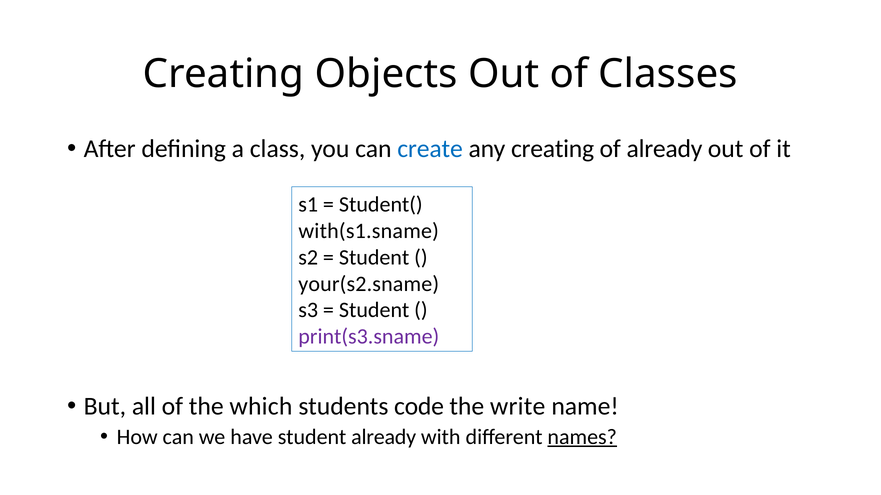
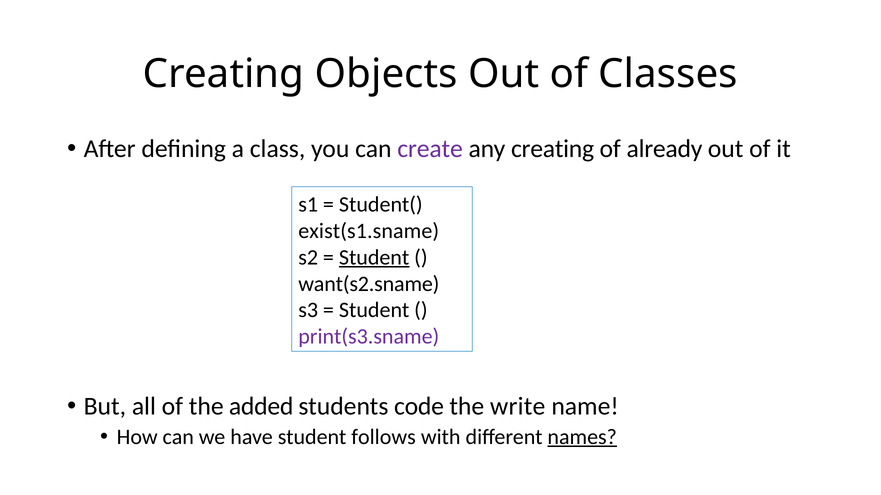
create colour: blue -> purple (430, 149)
with(s1.sname: with(s1.sname -> exist(s1.sname (369, 231)
Student underline: none -> present (374, 258)
your(s2.sname: your(s2.sname -> want(s2.sname (369, 284)
which: which -> added (261, 407)
student already: already -> follows (384, 437)
